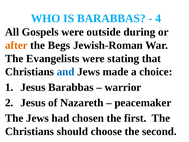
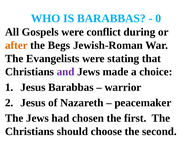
4: 4 -> 0 (158, 18)
outside: outside -> conflict (104, 32)
and colour: blue -> purple (66, 72)
